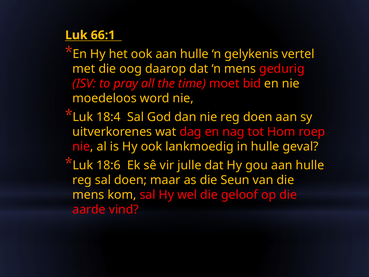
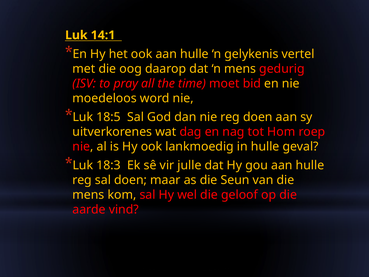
66:1: 66:1 -> 14:1 (103, 35)
18:4: 18:4 -> 18:5 (109, 117)
18:6: 18:6 -> 18:3 (109, 165)
